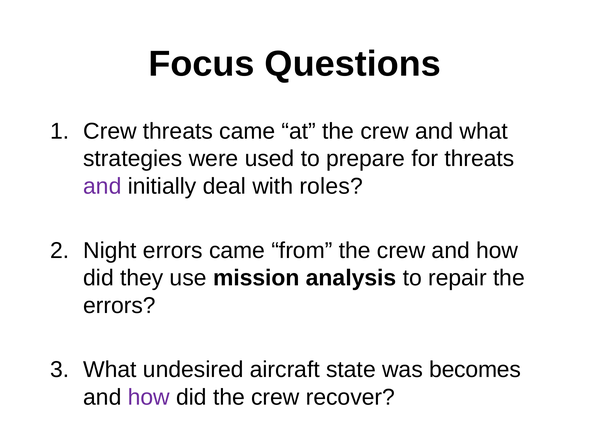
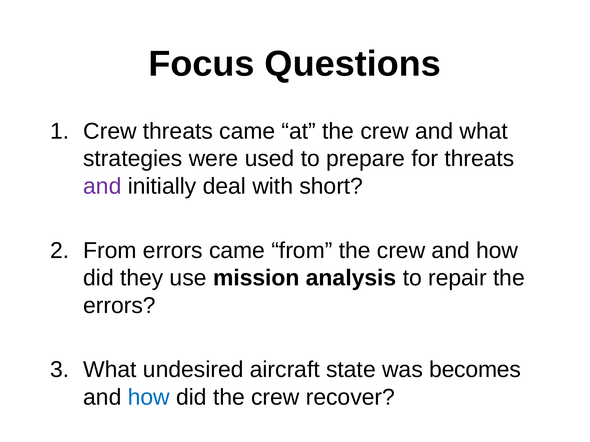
roles: roles -> short (331, 186)
Night: Night -> From (110, 251)
how colour: purple -> blue (149, 398)
